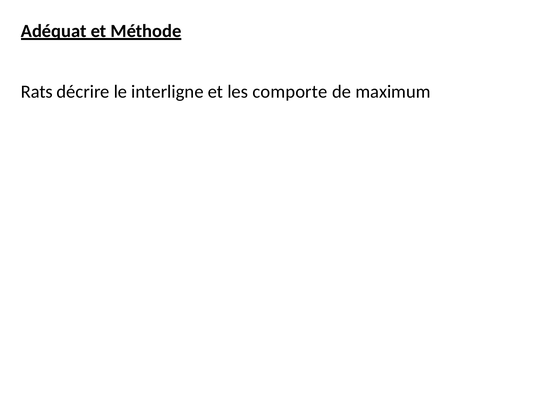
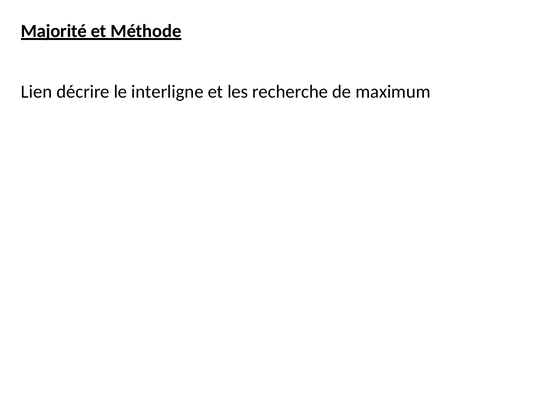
Adéquat: Adéquat -> Majorité (54, 31)
Rats: Rats -> Lien (37, 92)
comporte: comporte -> recherche (290, 92)
